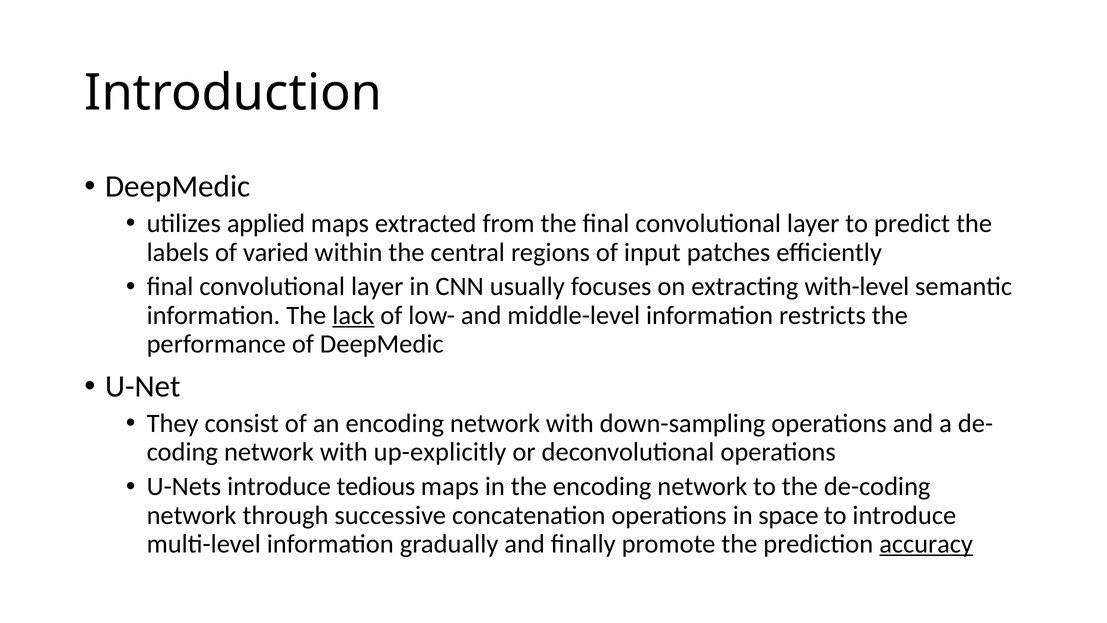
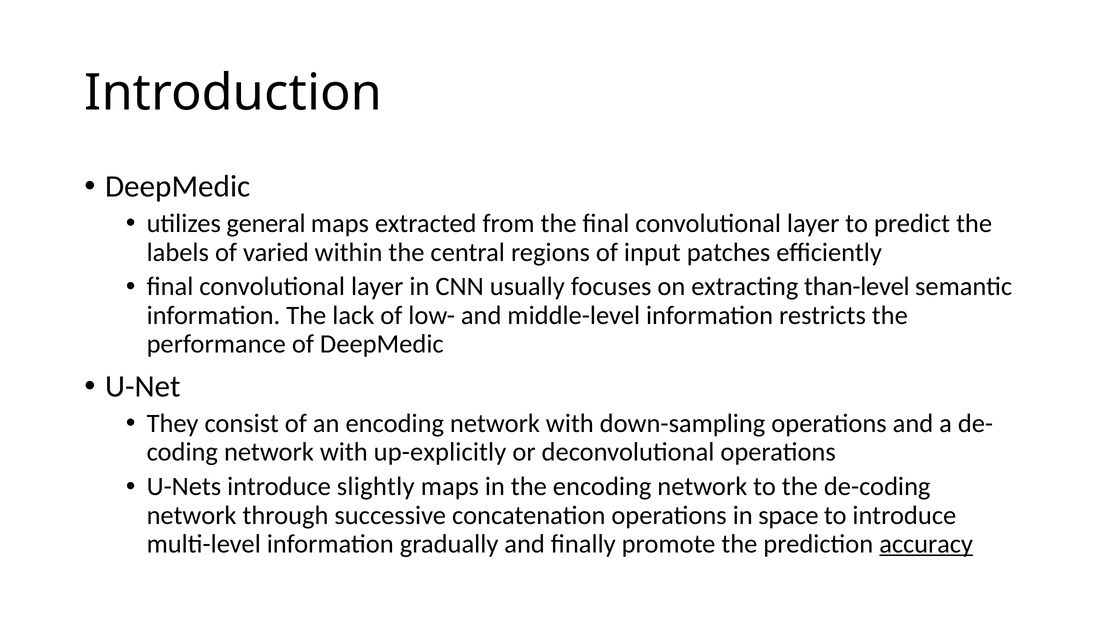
applied: applied -> general (266, 223)
with-level: with-level -> than-level (857, 287)
lack underline: present -> none (353, 315)
tedious: tedious -> slightly (376, 486)
